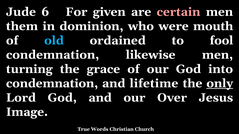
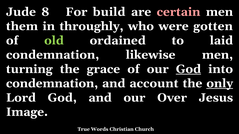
6: 6 -> 8 (45, 12)
given: given -> build (109, 12)
dominion: dominion -> throughly (91, 26)
mouth: mouth -> gotten (213, 26)
old colour: light blue -> light green (54, 41)
fool: fool -> laid (221, 41)
God underline: none -> present (188, 69)
lifetime: lifetime -> account (154, 84)
